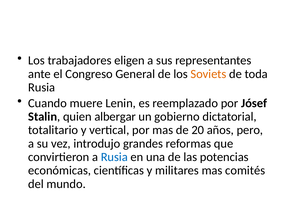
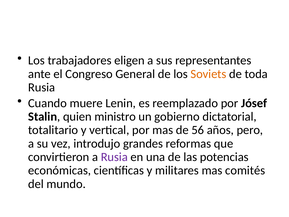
albergar: albergar -> ministro (115, 116)
20: 20 -> 56 (198, 130)
Rusia colour: blue -> purple (114, 157)
